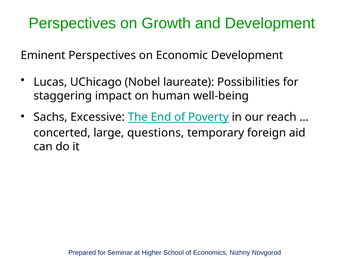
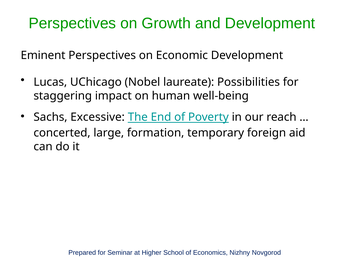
questions: questions -> formation (156, 133)
